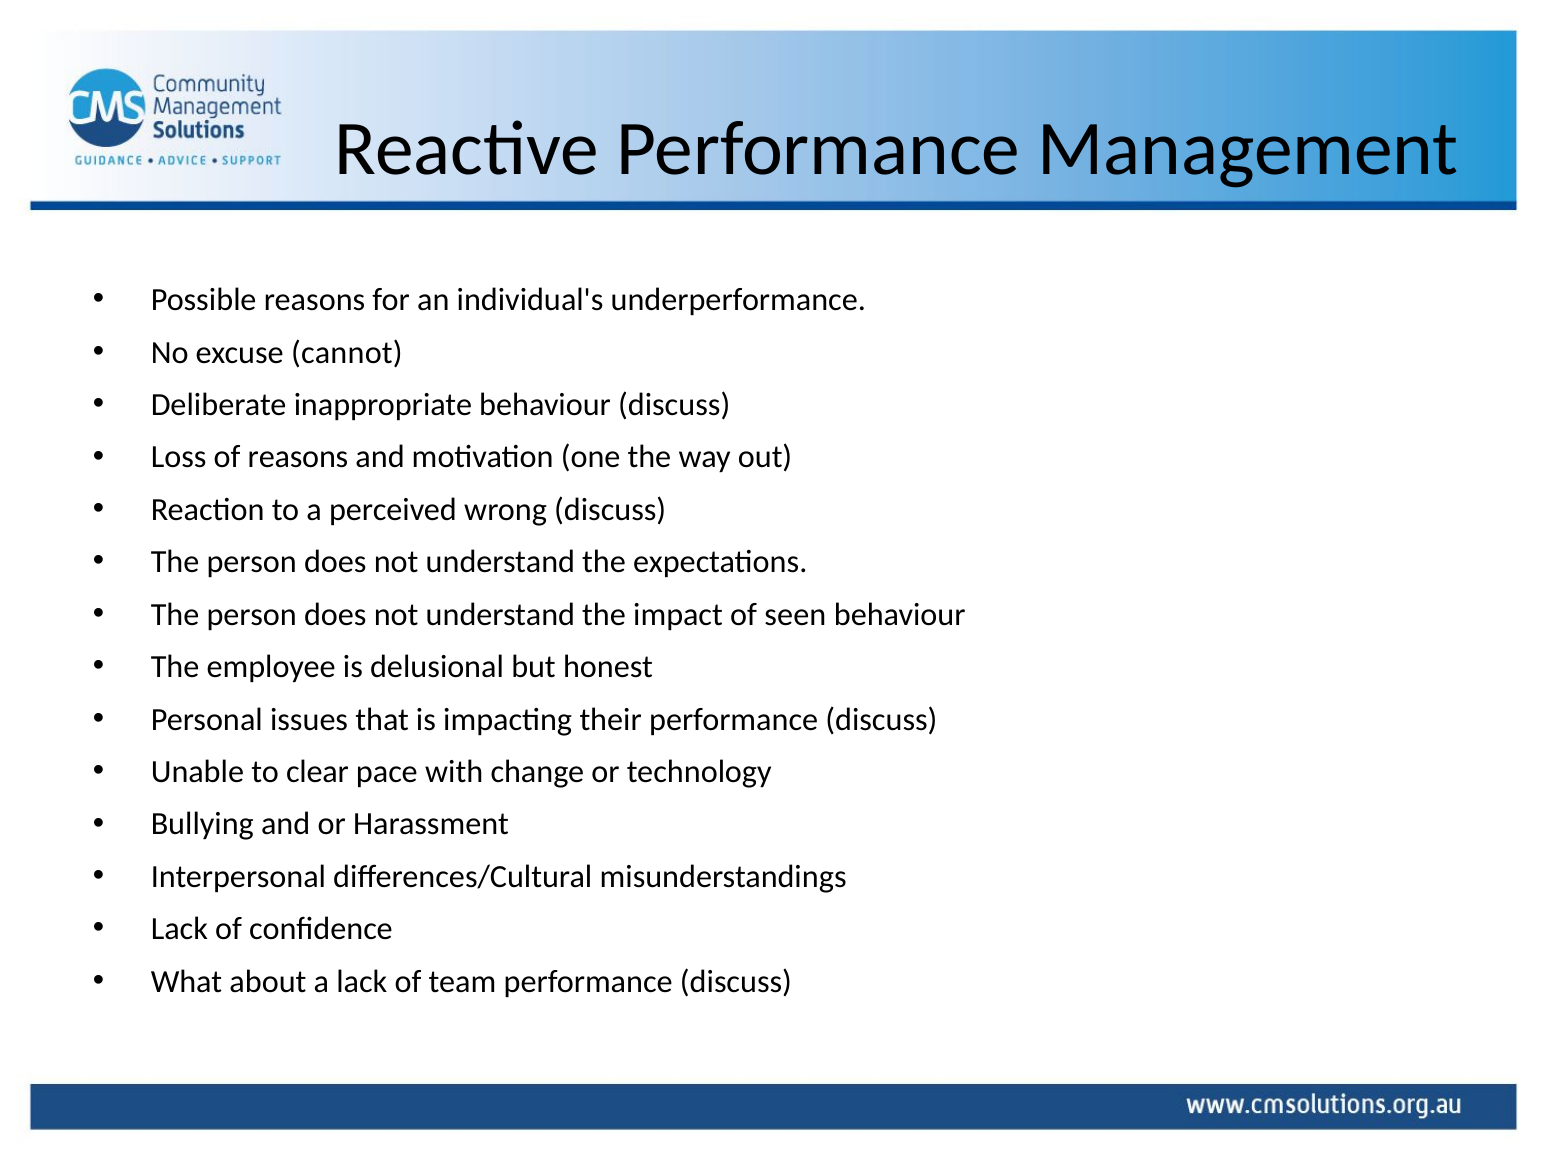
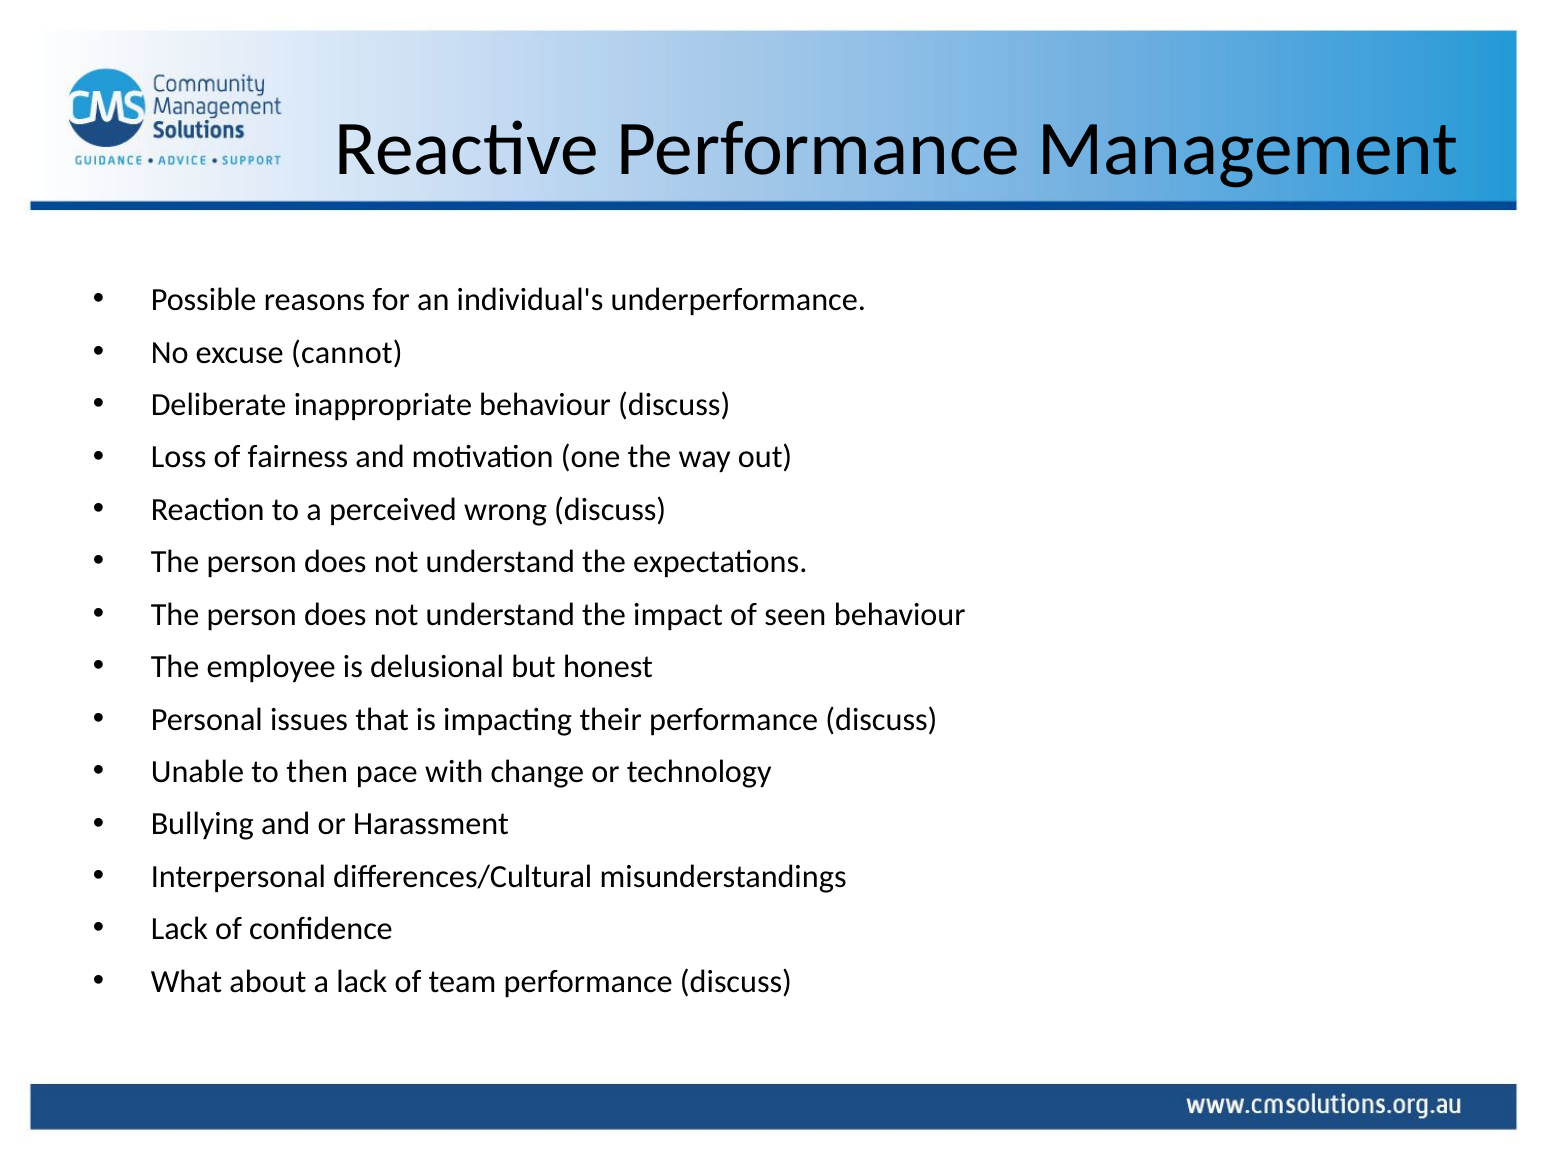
of reasons: reasons -> fairness (298, 457)
clear: clear -> then (317, 772)
